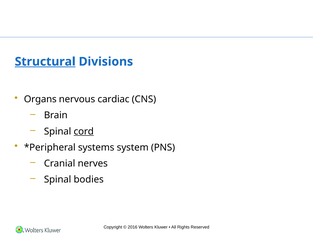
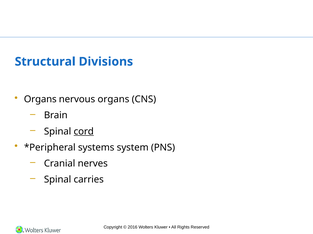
Structural underline: present -> none (45, 62)
nervous cardiac: cardiac -> organs (113, 100)
bodies: bodies -> carries (89, 180)
